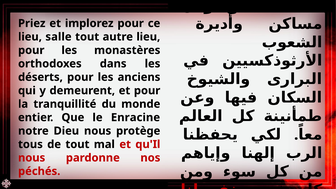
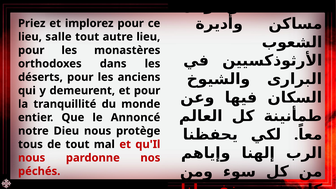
Enracine: Enracine -> Annoncé (135, 117)
